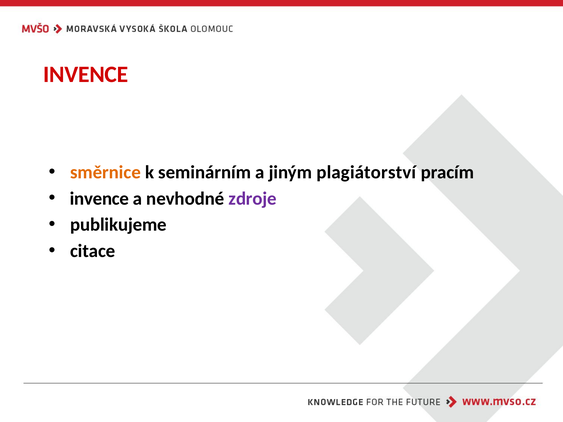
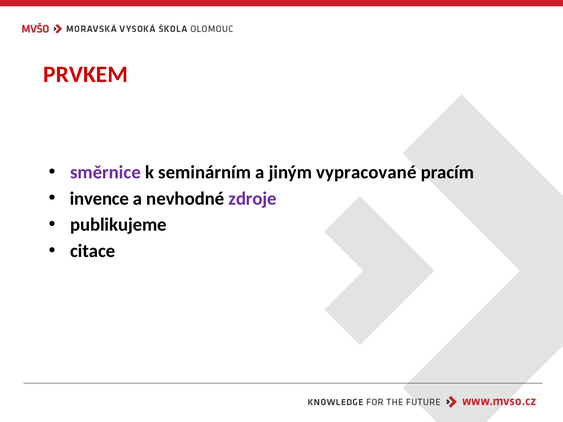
INVENCE: INVENCE -> PRVKEM (86, 74)
směrnice colour: orange -> purple (105, 172)
plagiátorství: plagiátorství -> vypracované (366, 172)
